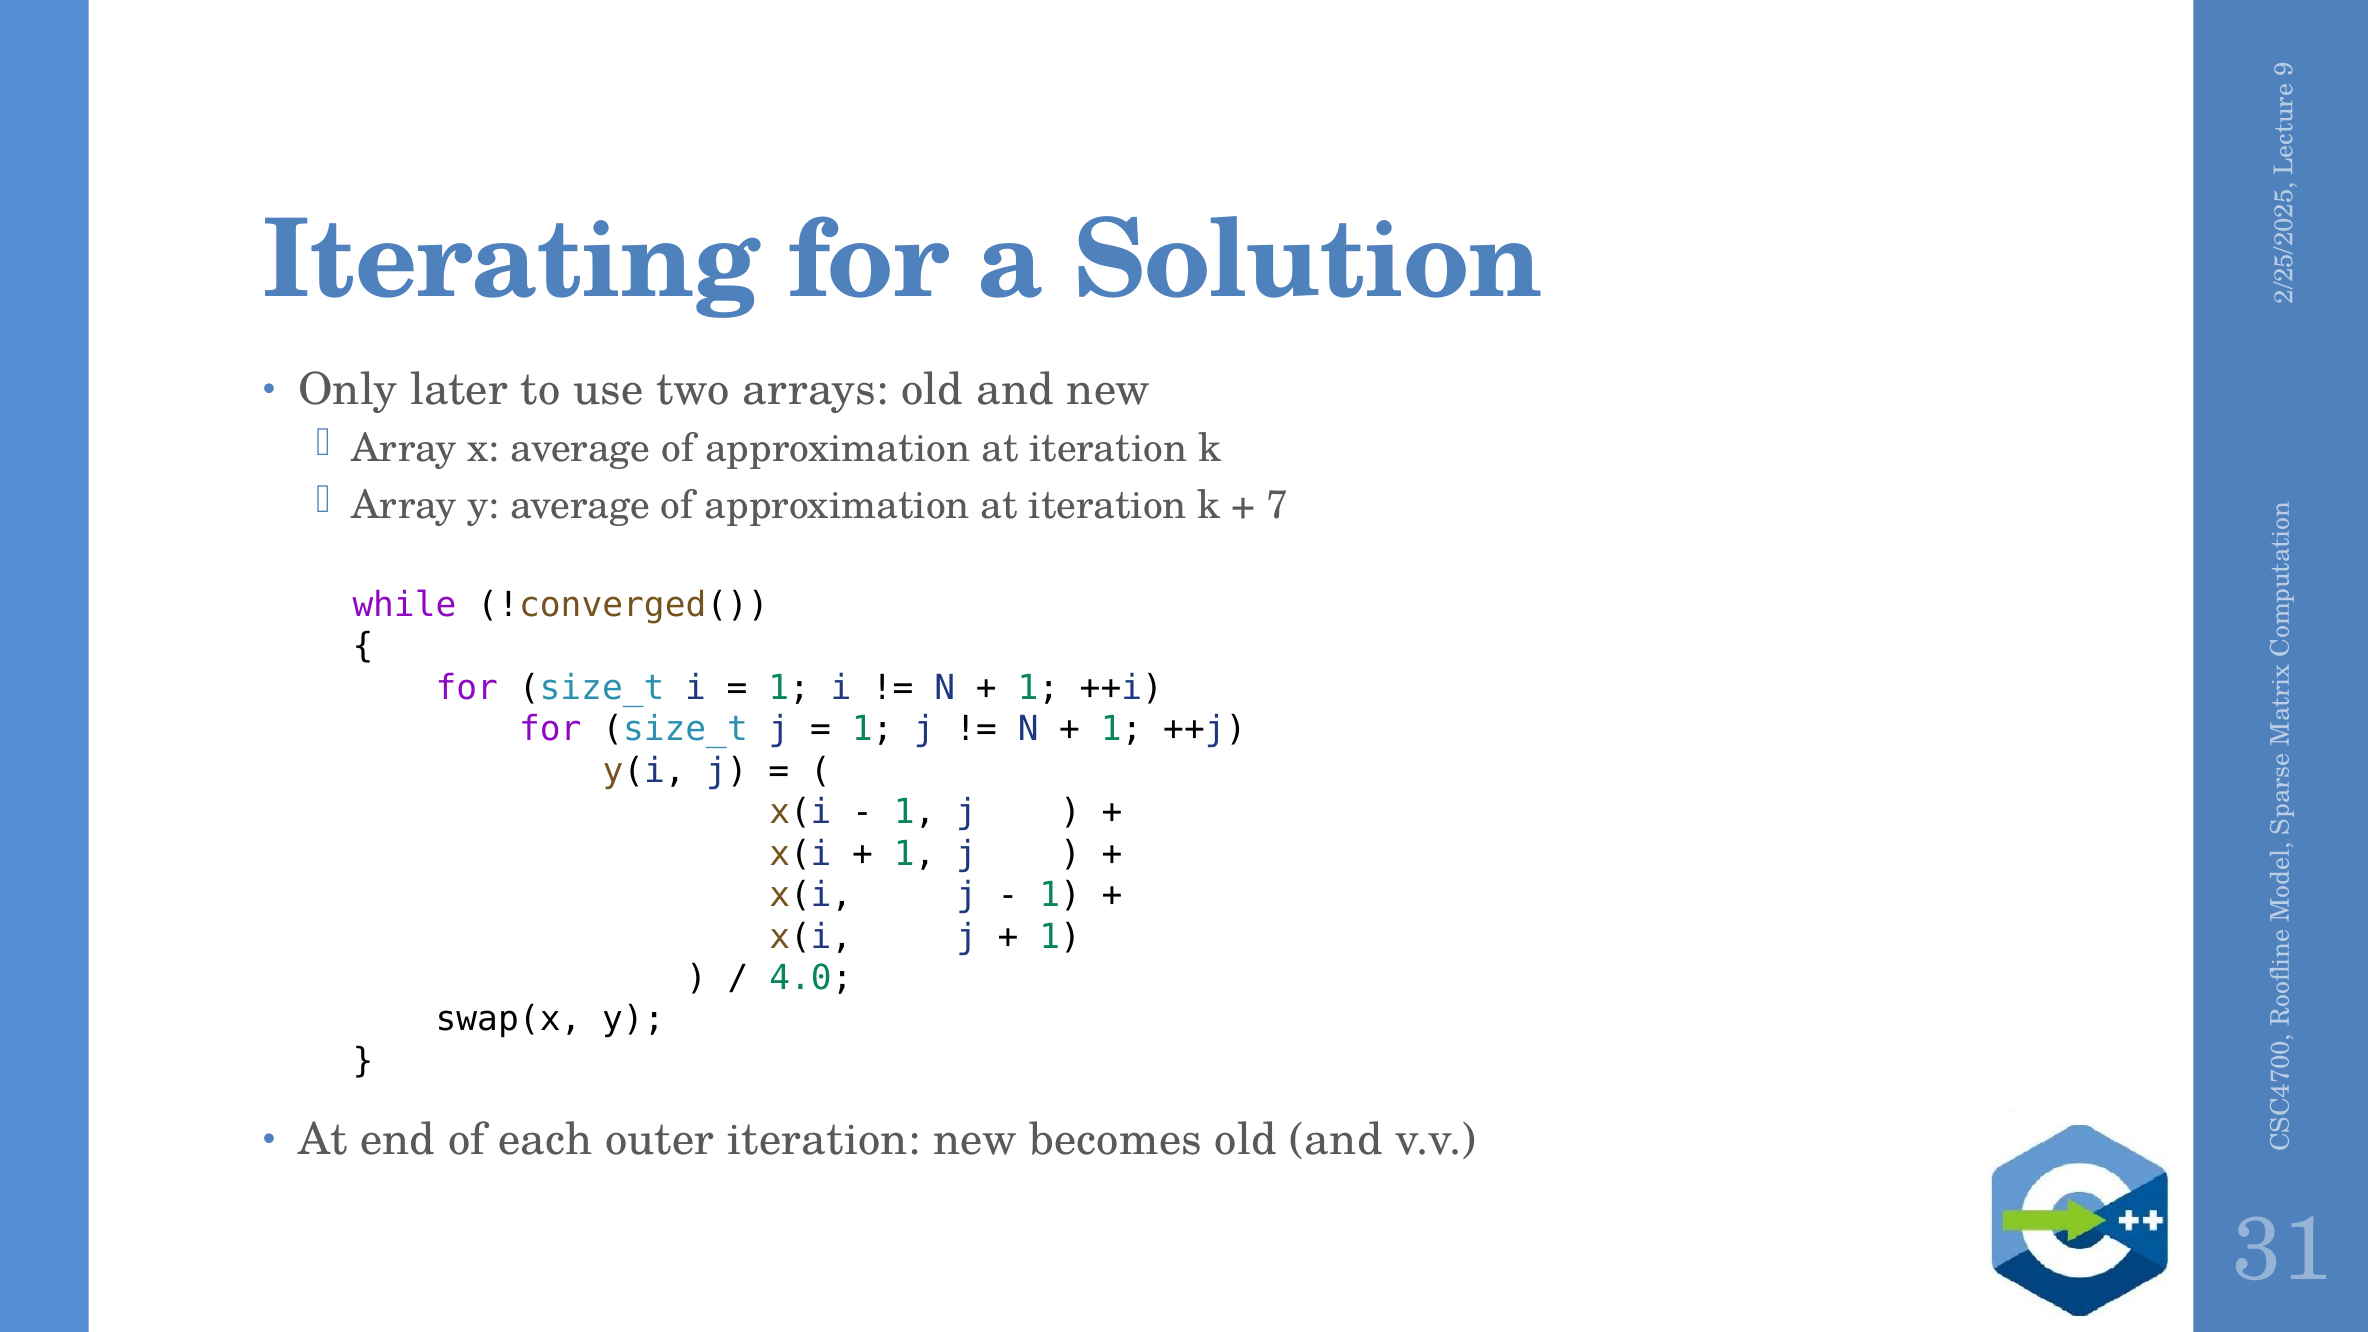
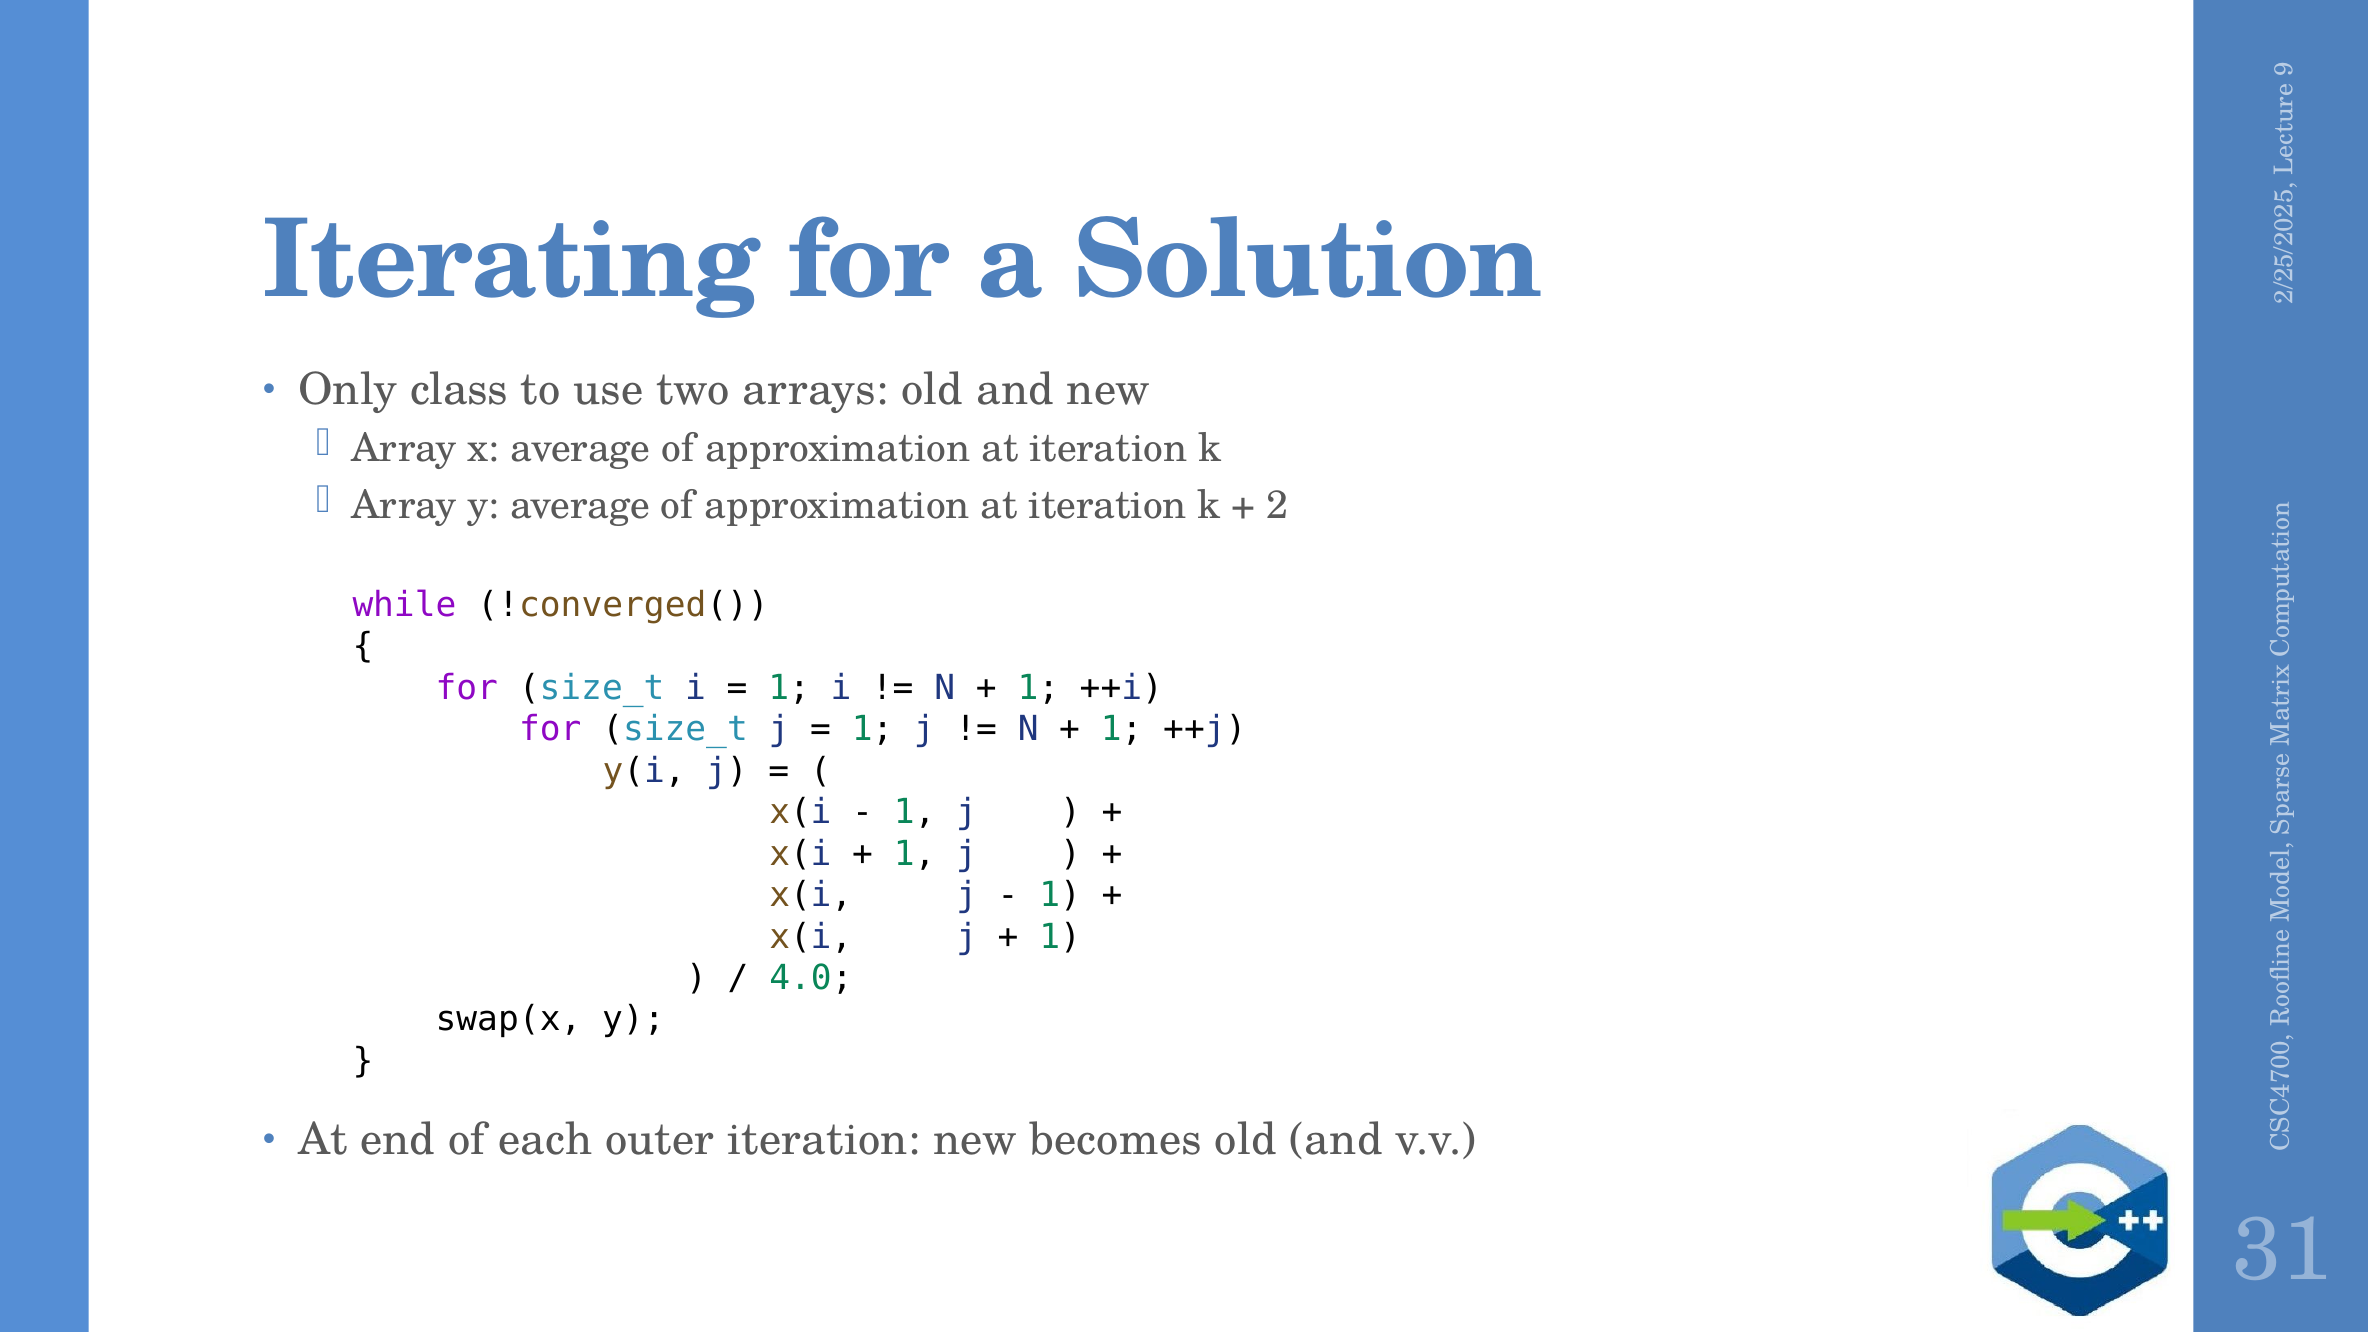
later: later -> class (459, 390)
7: 7 -> 2 (1278, 506)
